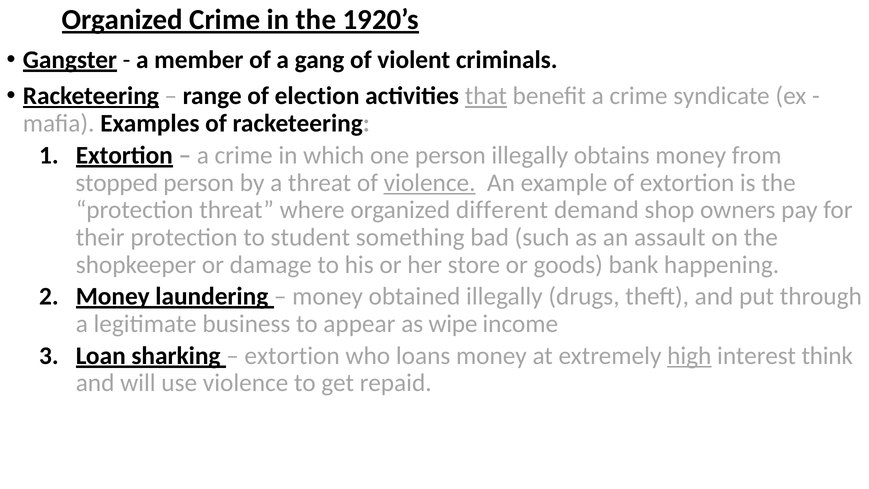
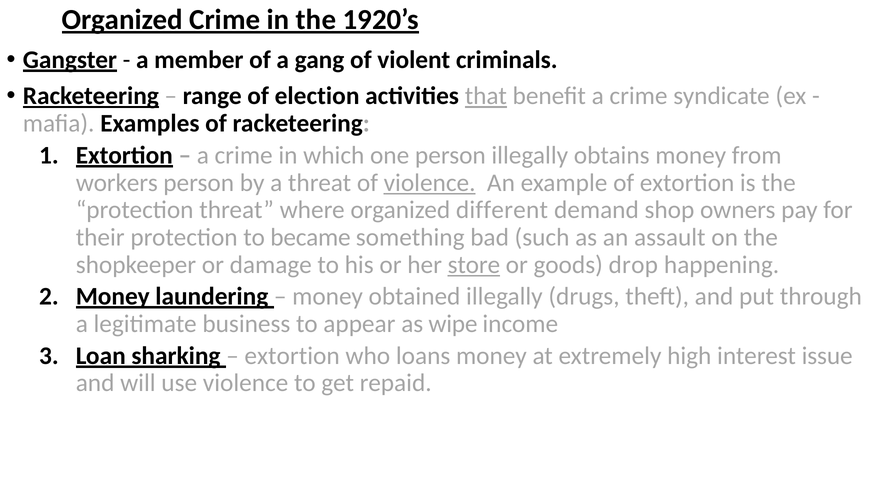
stopped: stopped -> workers (117, 183)
student: student -> became (311, 237)
store underline: none -> present (474, 265)
bank: bank -> drop (633, 265)
high underline: present -> none (689, 356)
think: think -> issue (827, 356)
